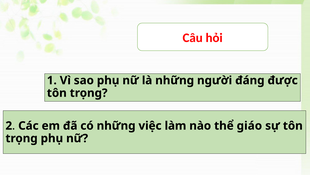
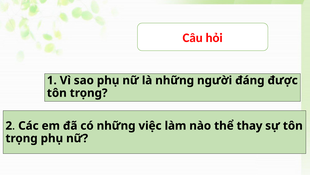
giáo: giáo -> thay (249, 125)
